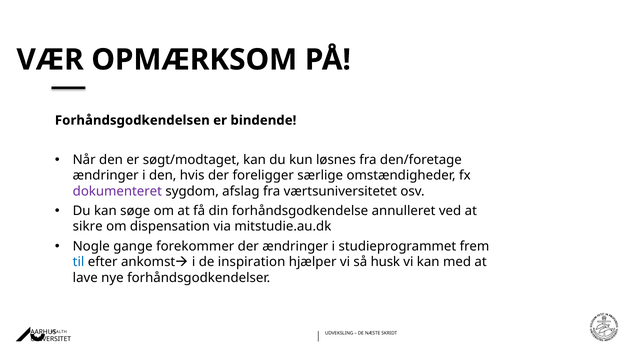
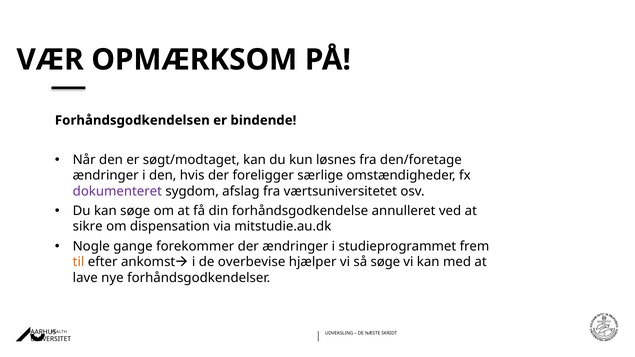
til colour: blue -> orange (79, 262)
inspiration: inspiration -> overbevise (252, 262)
så husk: husk -> søge (385, 262)
